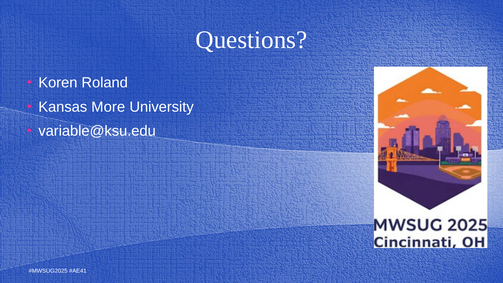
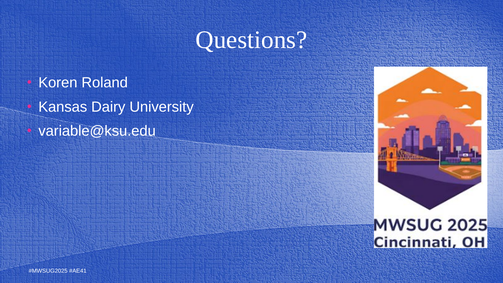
More: More -> Dairy (108, 107)
